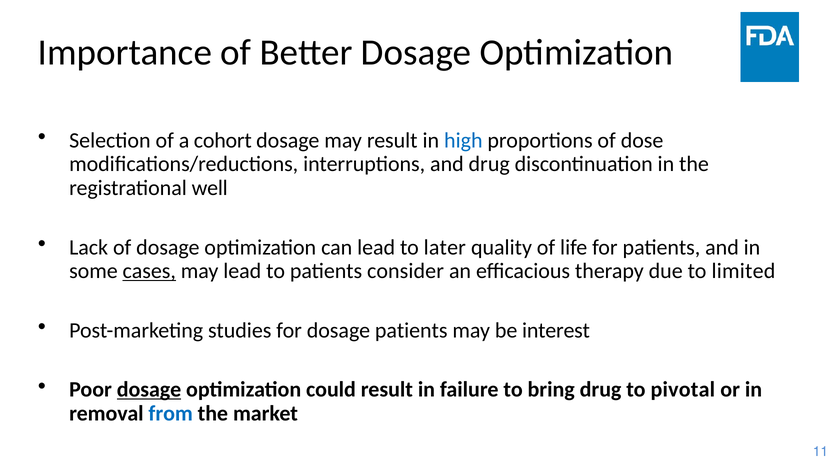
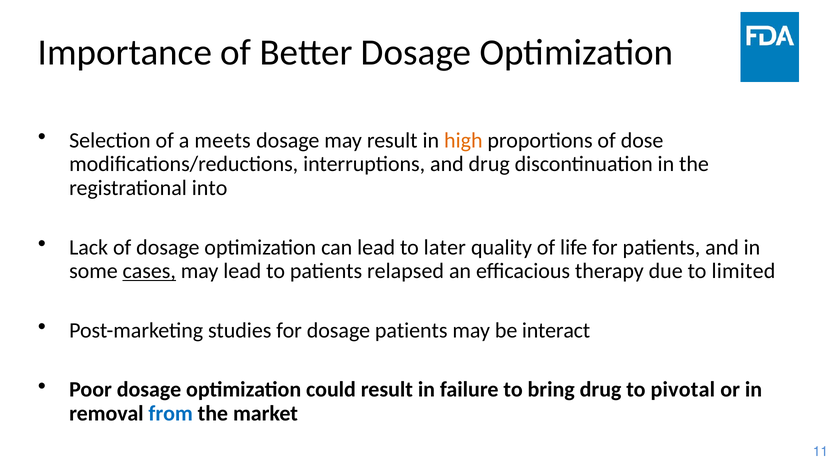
cohort: cohort -> meets (223, 140)
high colour: blue -> orange (463, 140)
well: well -> into (210, 188)
consider: consider -> relapsed (406, 271)
interest: interest -> interact (556, 330)
dosage underline: present -> none (149, 390)
